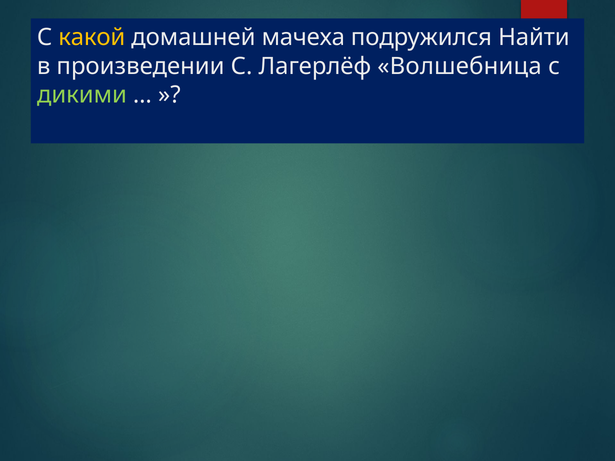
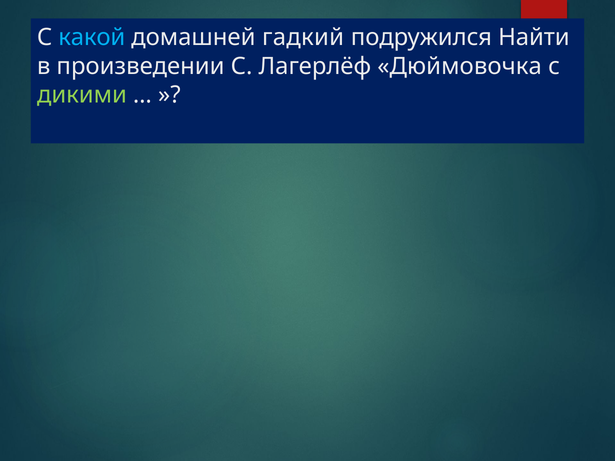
какой colour: yellow -> light blue (92, 38)
мачеха: мачеха -> гадкий (303, 38)
Волшебница: Волшебница -> Дюймовочка (460, 66)
